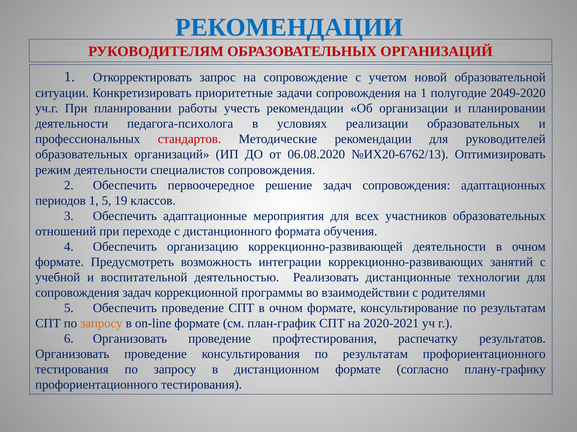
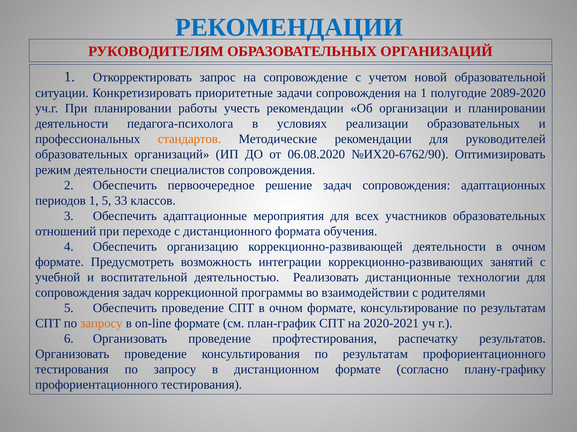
2049-2020: 2049-2020 -> 2089-2020 (518, 93)
стандартов colour: red -> orange (189, 139)
№ИХ20-6762/13: №ИХ20-6762/13 -> №ИХ20-6762/90 (400, 155)
19: 19 -> 33 (121, 201)
